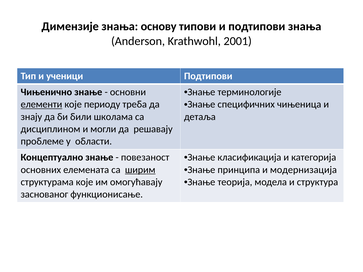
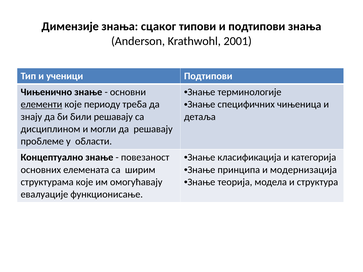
основу: основу -> сцаког (158, 26)
били школама: школама -> решавају (113, 117)
ширим underline: present -> none (140, 170)
заснованог: заснованог -> евалуације (44, 195)
